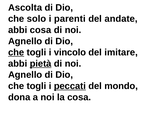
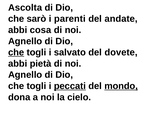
solo: solo -> sarò (36, 19)
vincolo: vincolo -> salvato (70, 52)
imitare: imitare -> dovete (121, 52)
pietà underline: present -> none (41, 63)
mondo underline: none -> present (121, 85)
la cosa: cosa -> cielo (79, 97)
